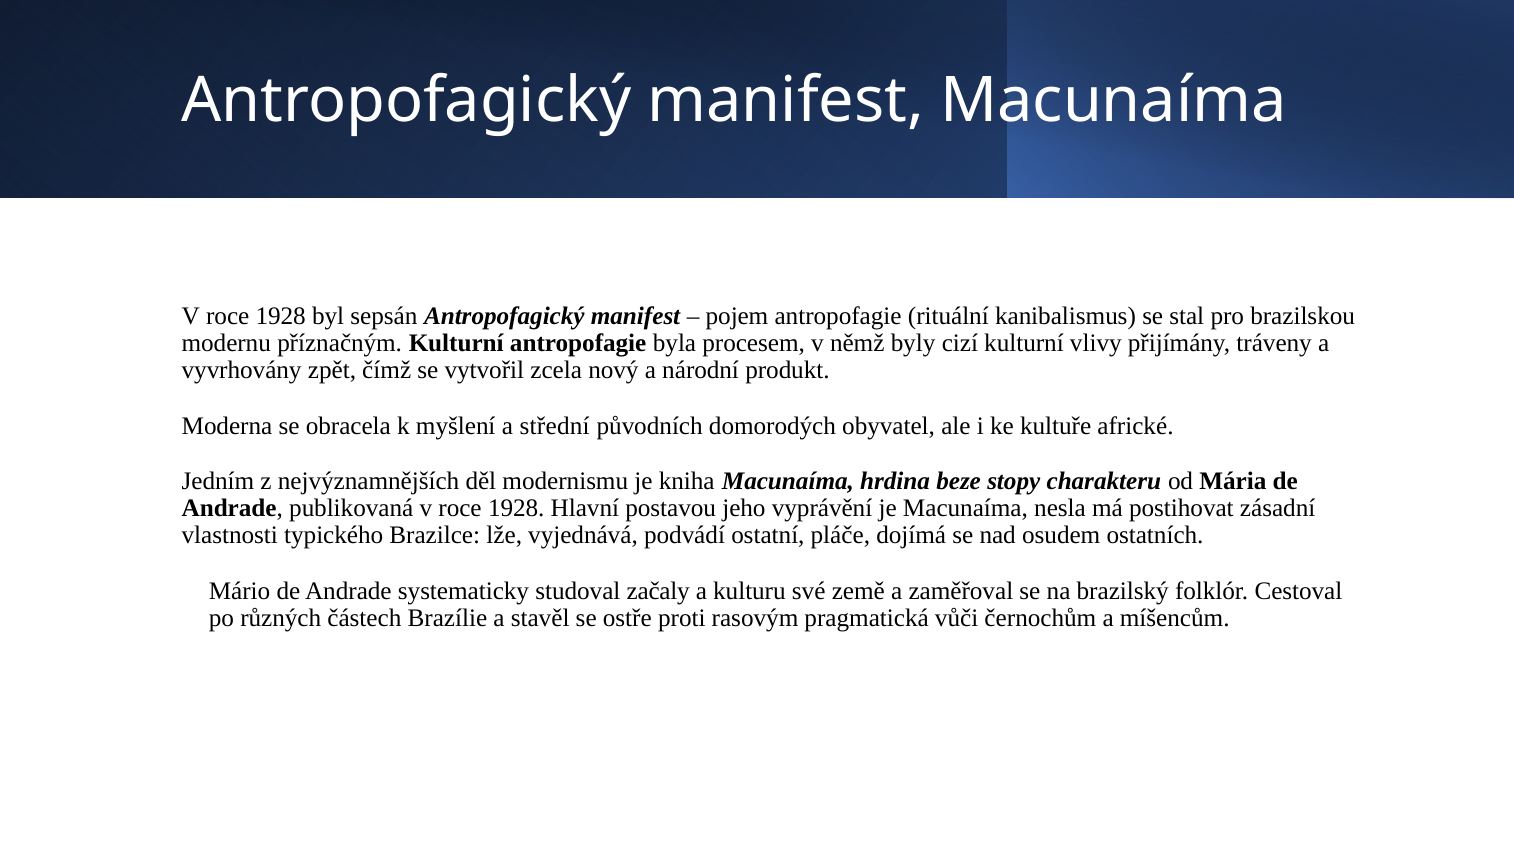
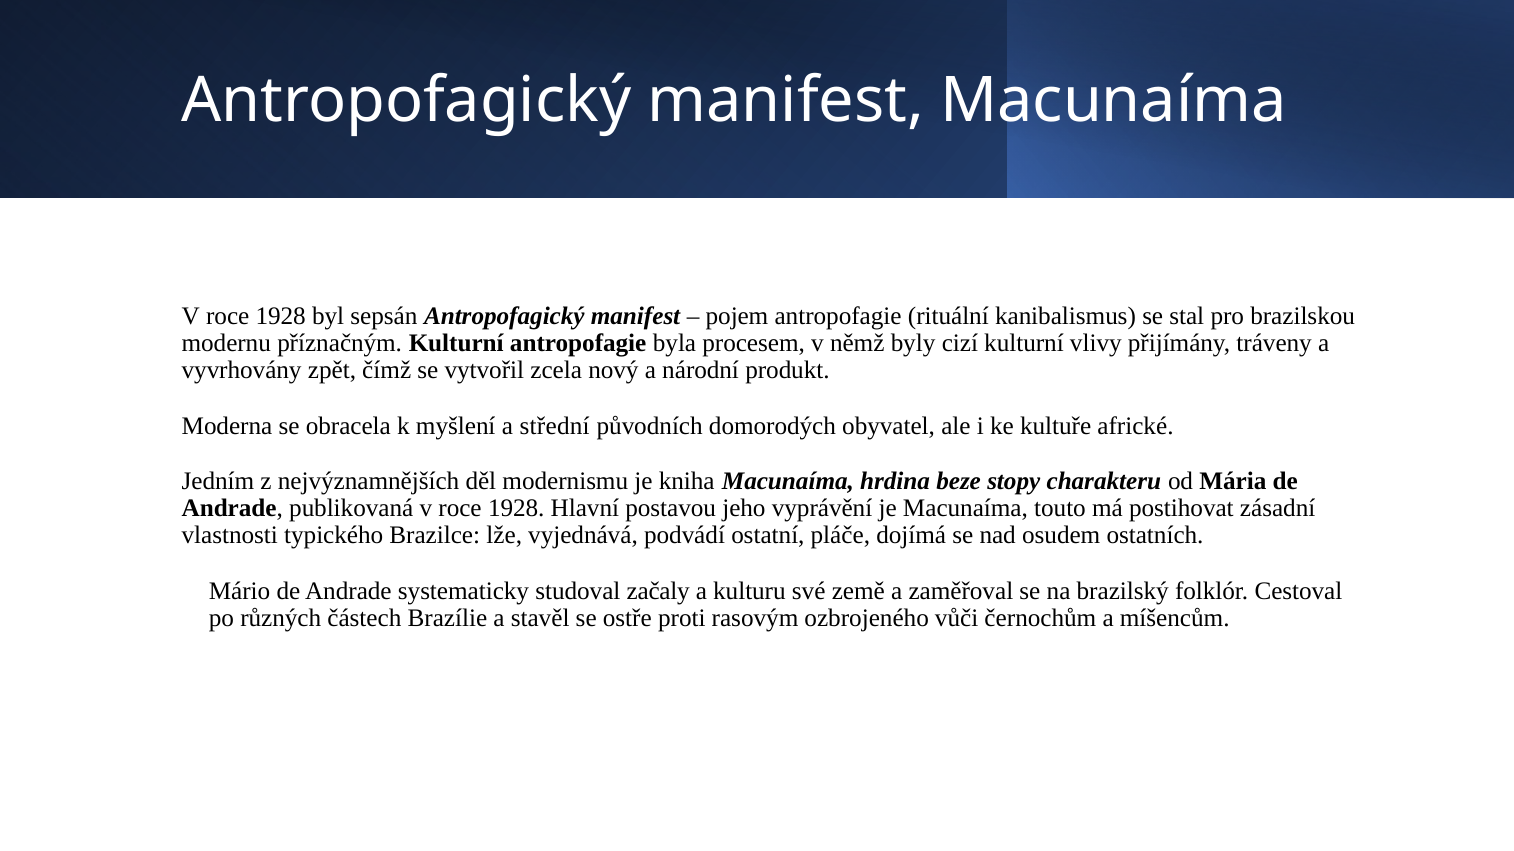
nesla: nesla -> touto (1060, 509)
pragmatická: pragmatická -> ozbrojeného (867, 619)
